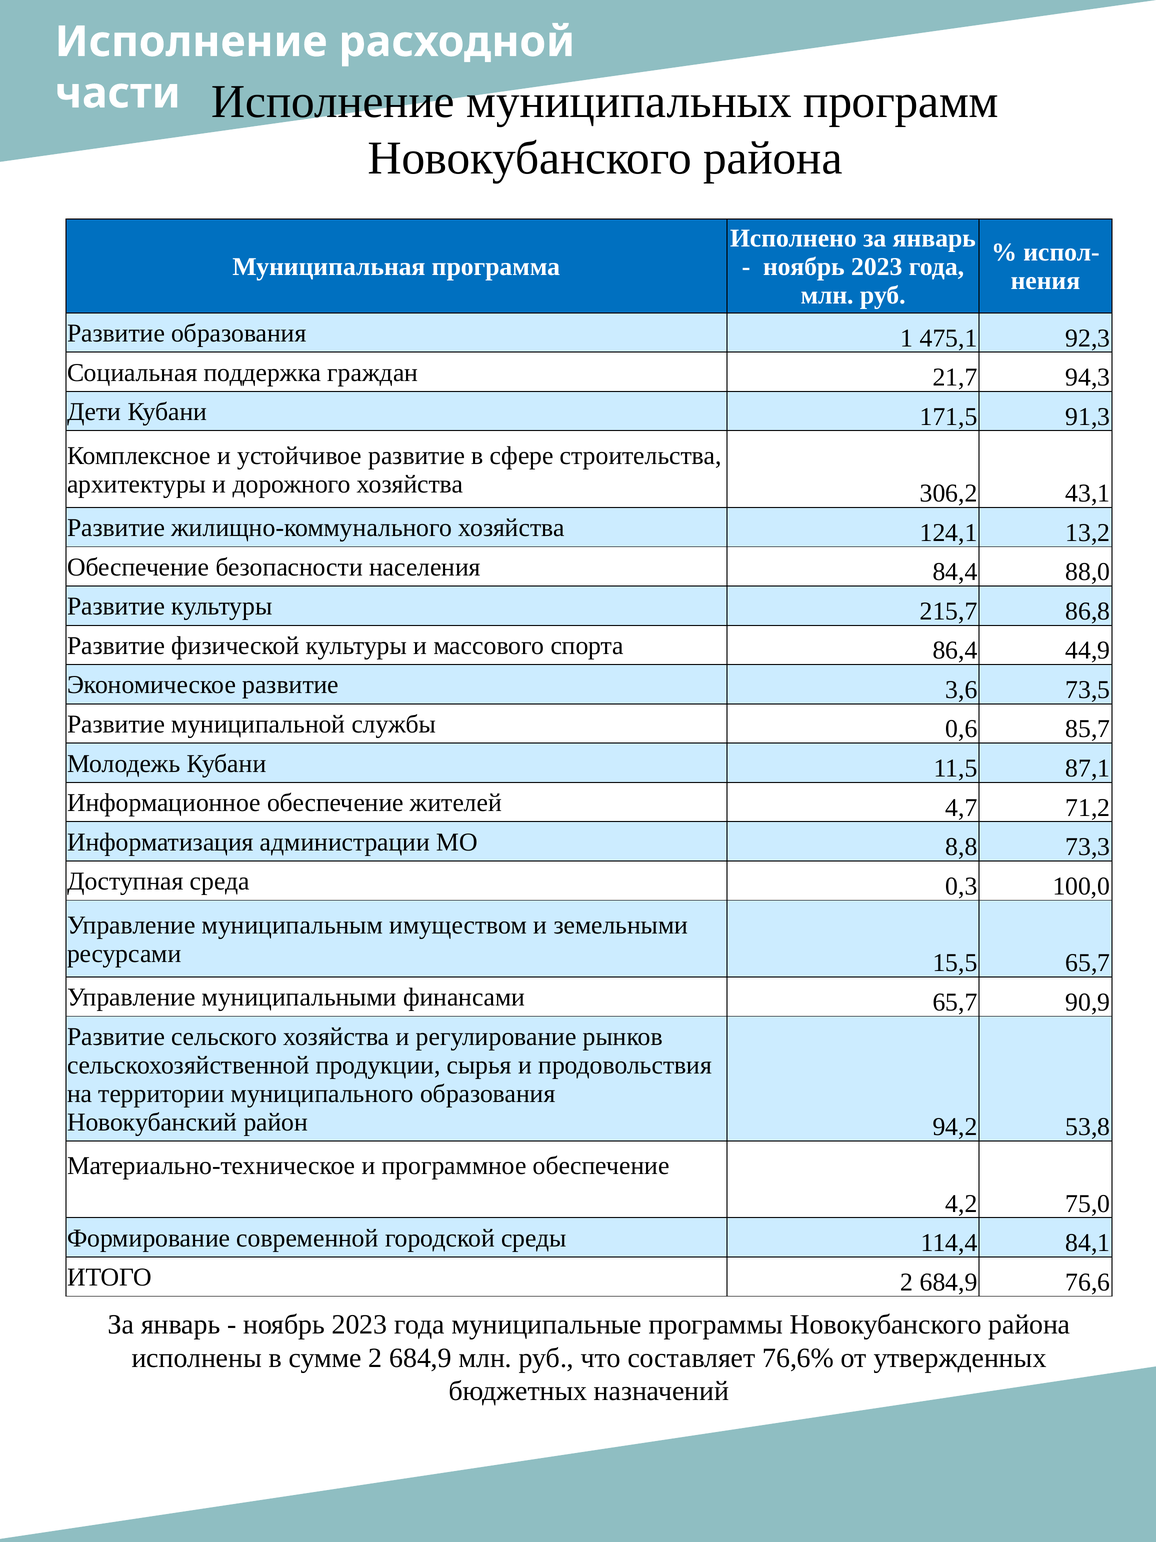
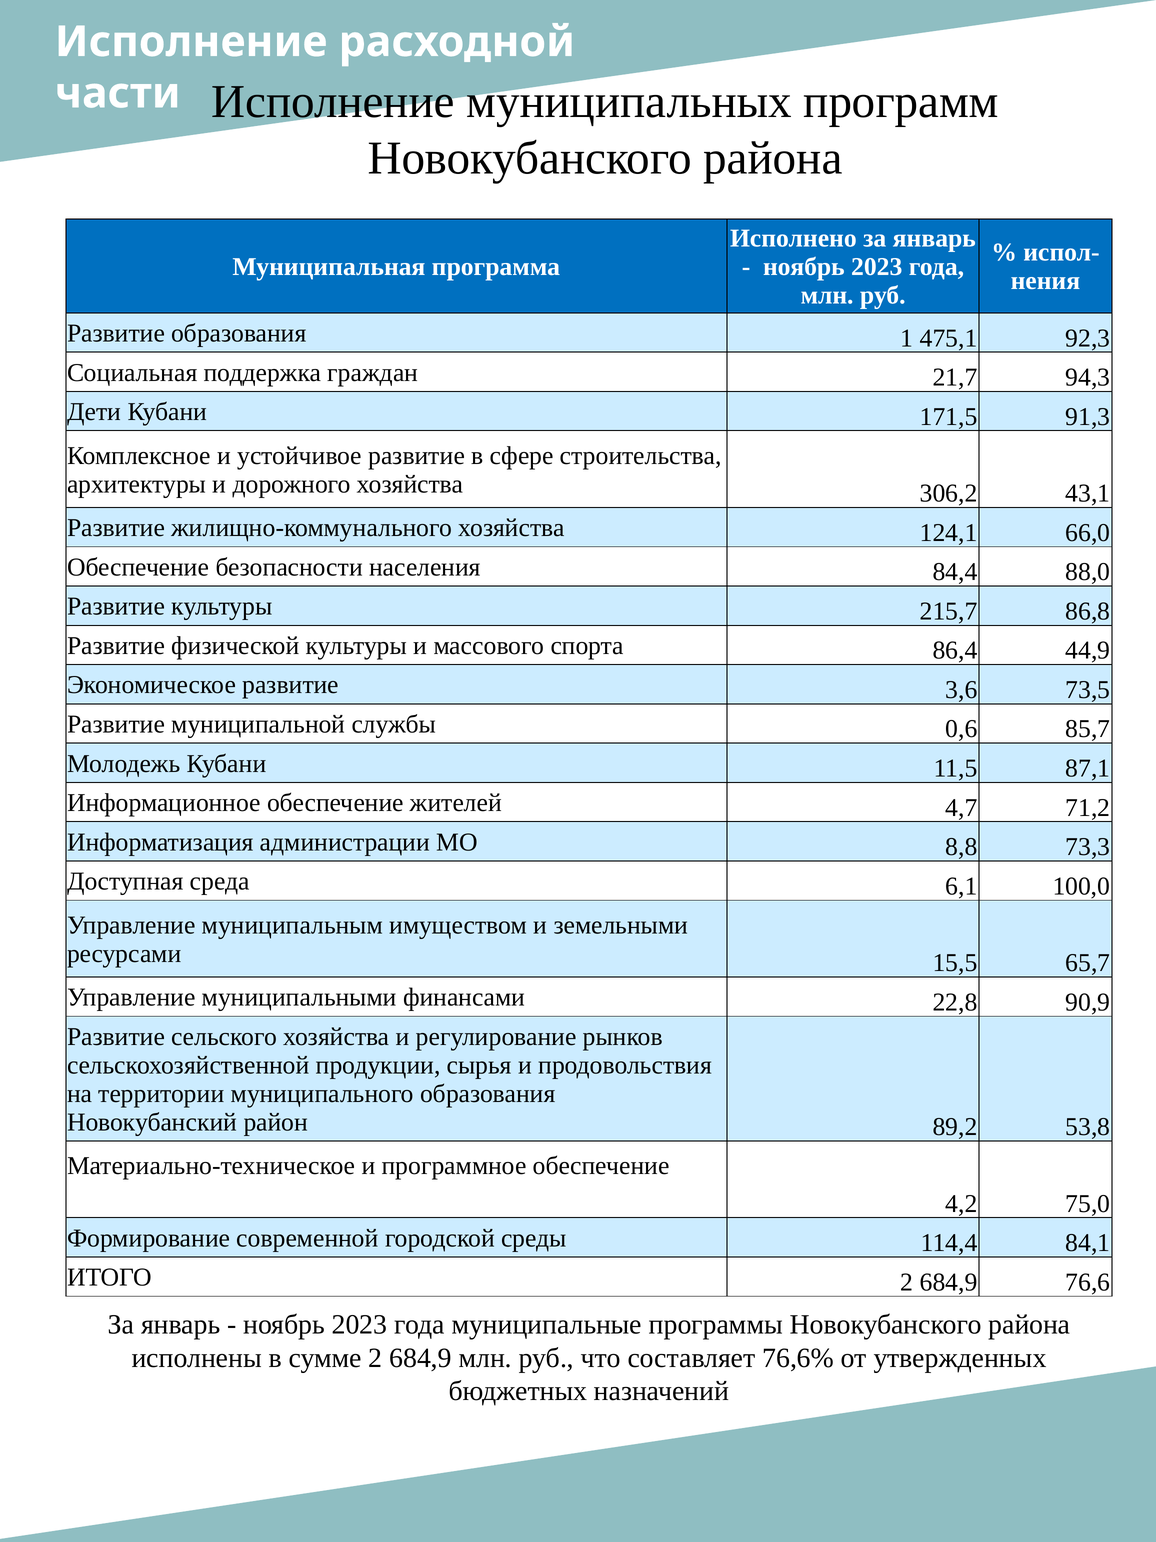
13,2: 13,2 -> 66,0 (1088, 532)
0,3: 0,3 -> 6,1 (961, 886)
финансами 65,7: 65,7 -> 22,8 (955, 1002)
94,2: 94,2 -> 89,2 (955, 1126)
